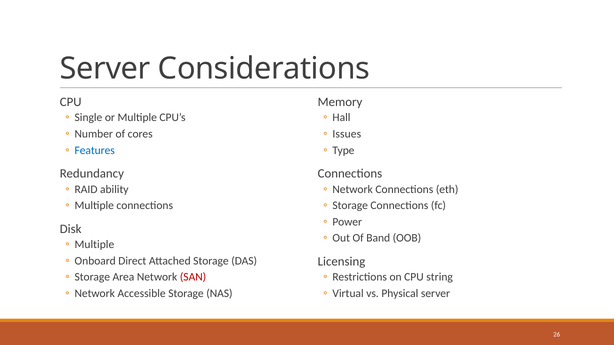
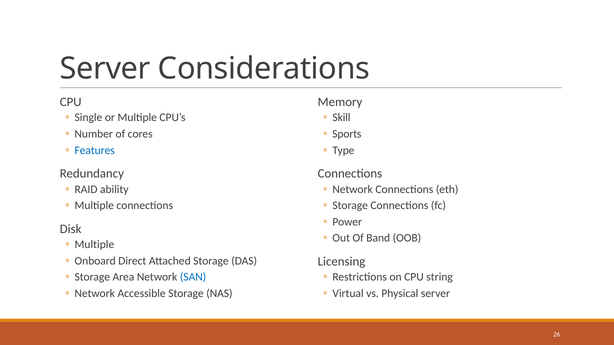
Hall: Hall -> Skill (341, 118)
Issues: Issues -> Sports (347, 134)
SAN colour: red -> blue (193, 277)
